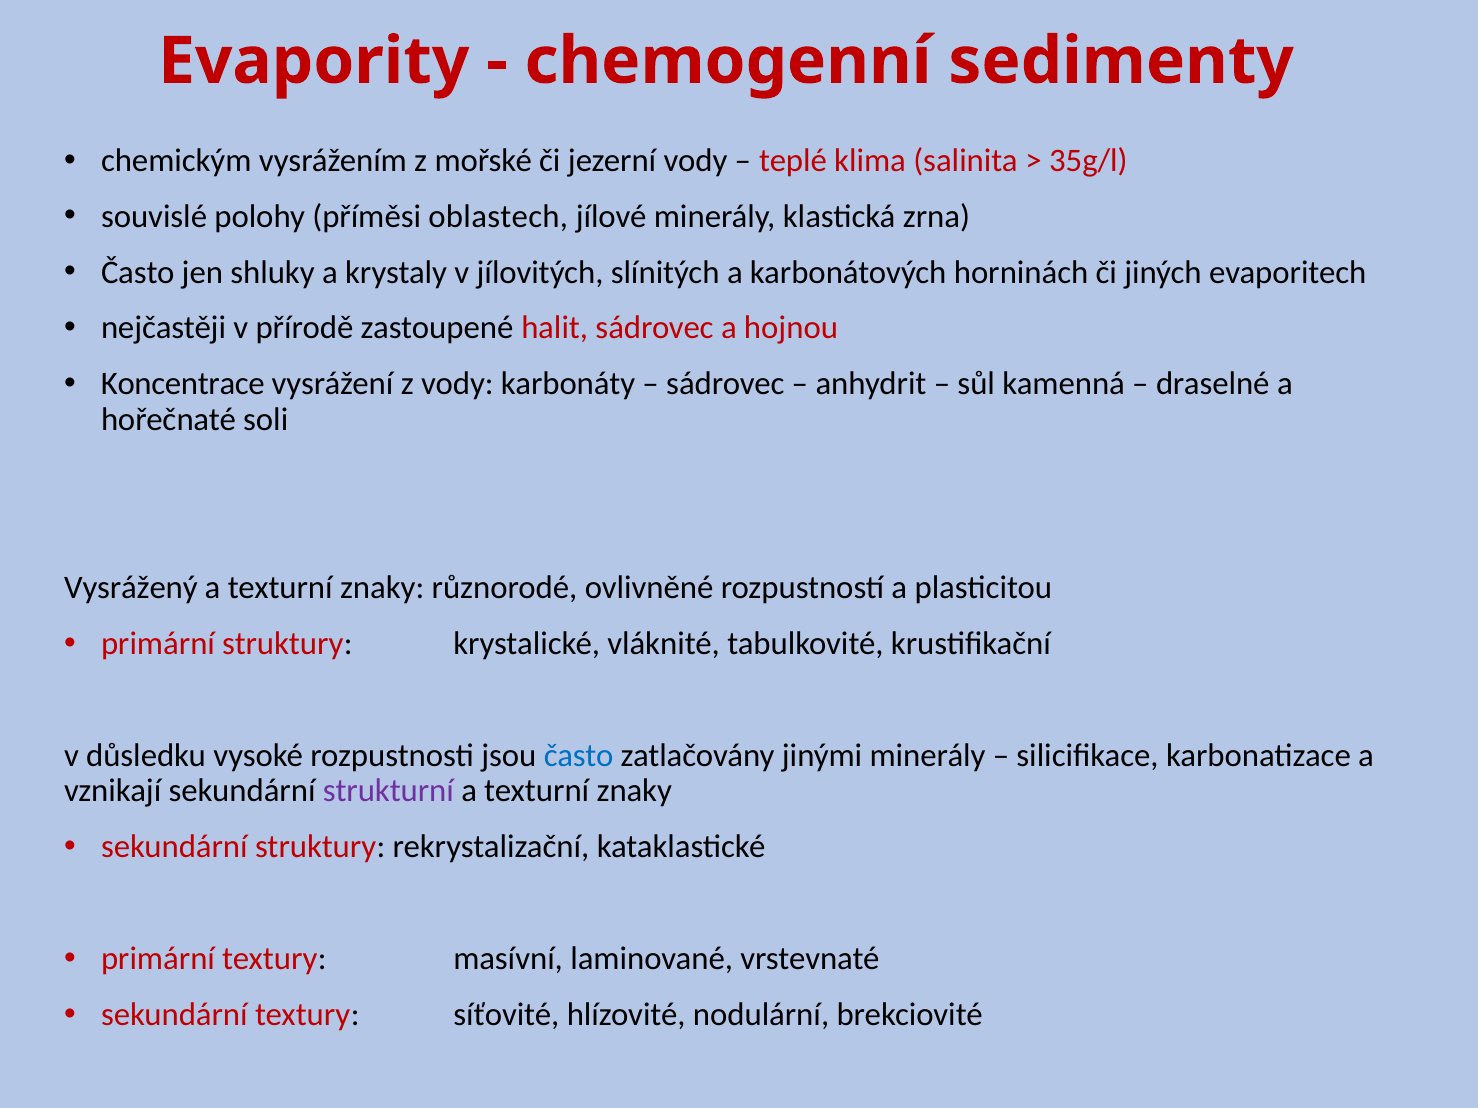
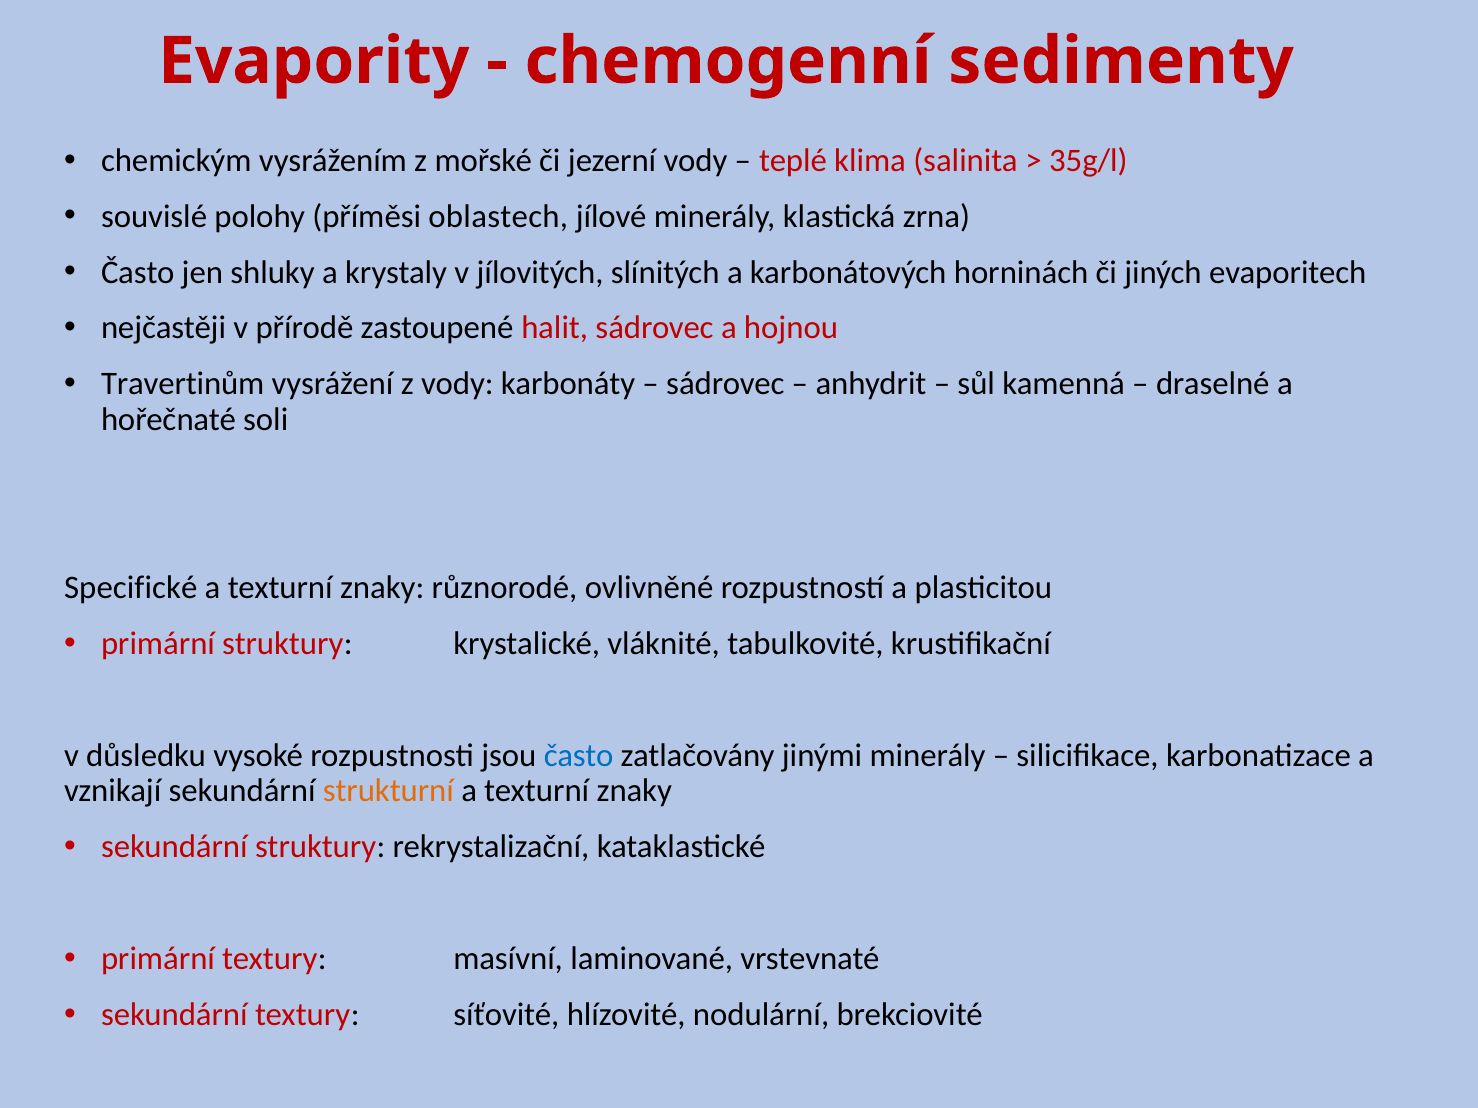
Koncentrace: Koncentrace -> Travertinům (183, 384)
Vysrážený: Vysrážený -> Specifické (131, 588)
strukturní colour: purple -> orange (388, 791)
